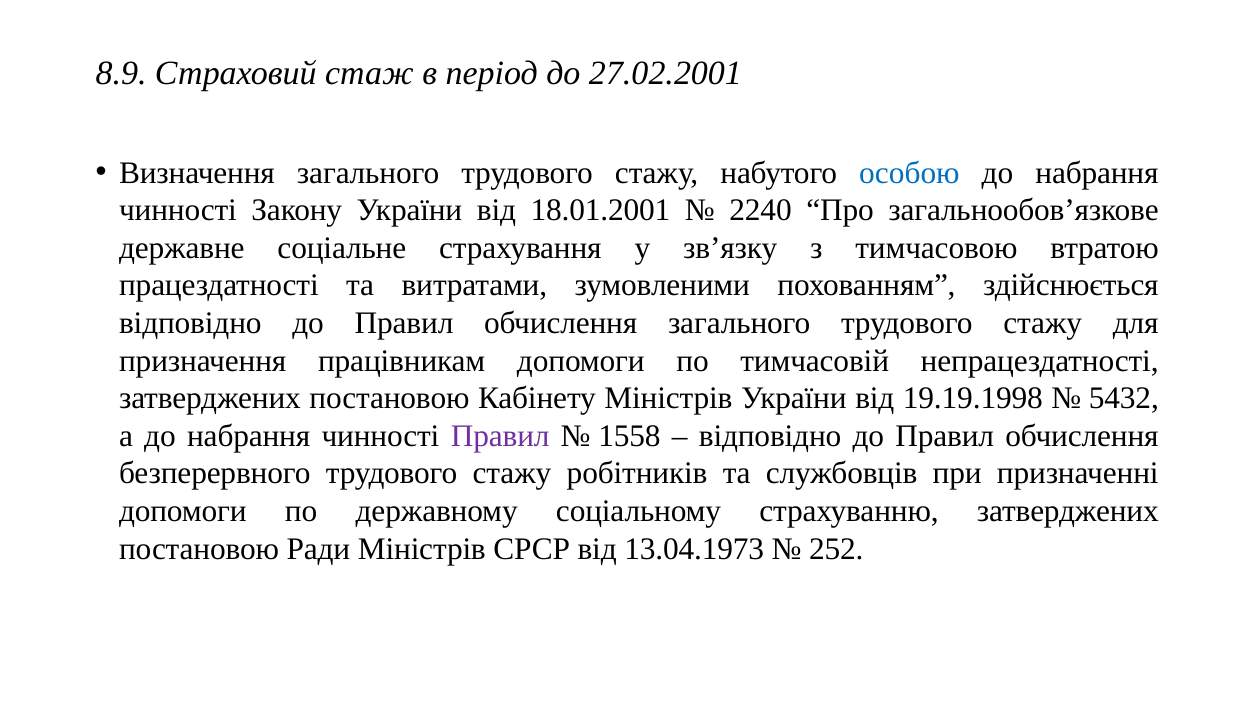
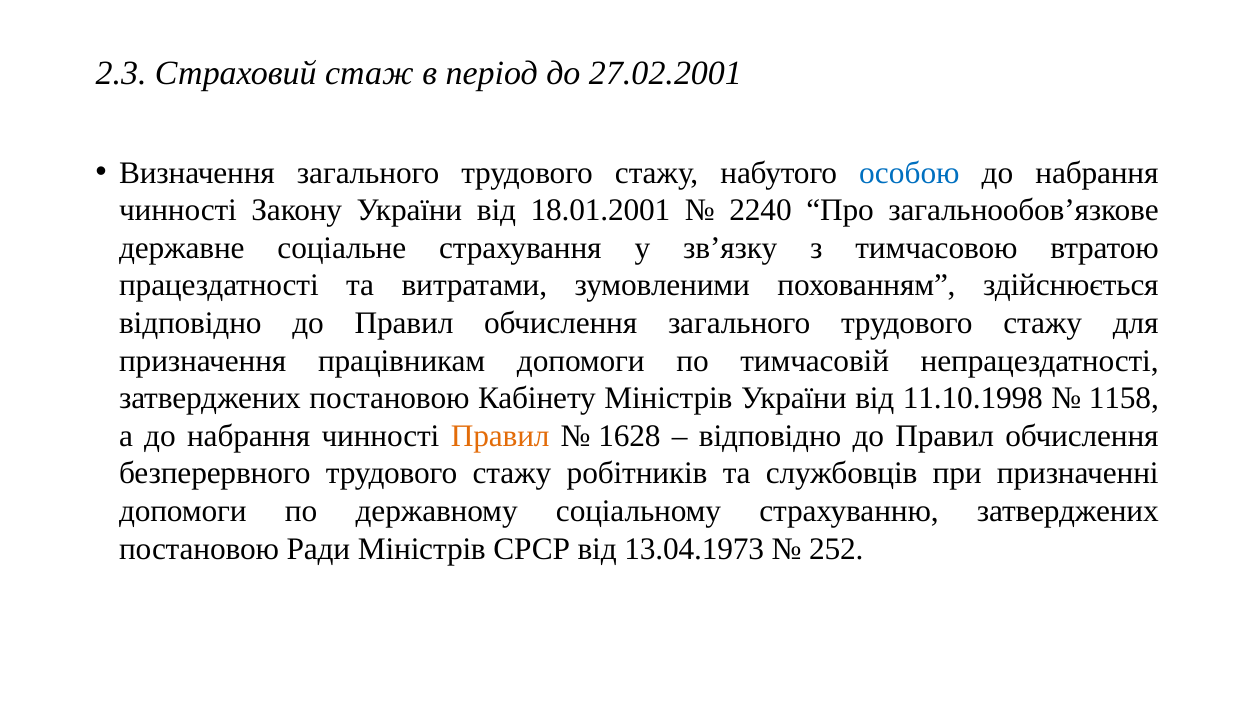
8.9: 8.9 -> 2.3 (121, 73)
19.19.1998: 19.19.1998 -> 11.10.1998 (973, 399)
5432: 5432 -> 1158 (1124, 399)
Правил colour: purple -> orange (500, 436)
1558: 1558 -> 1628 (629, 436)
